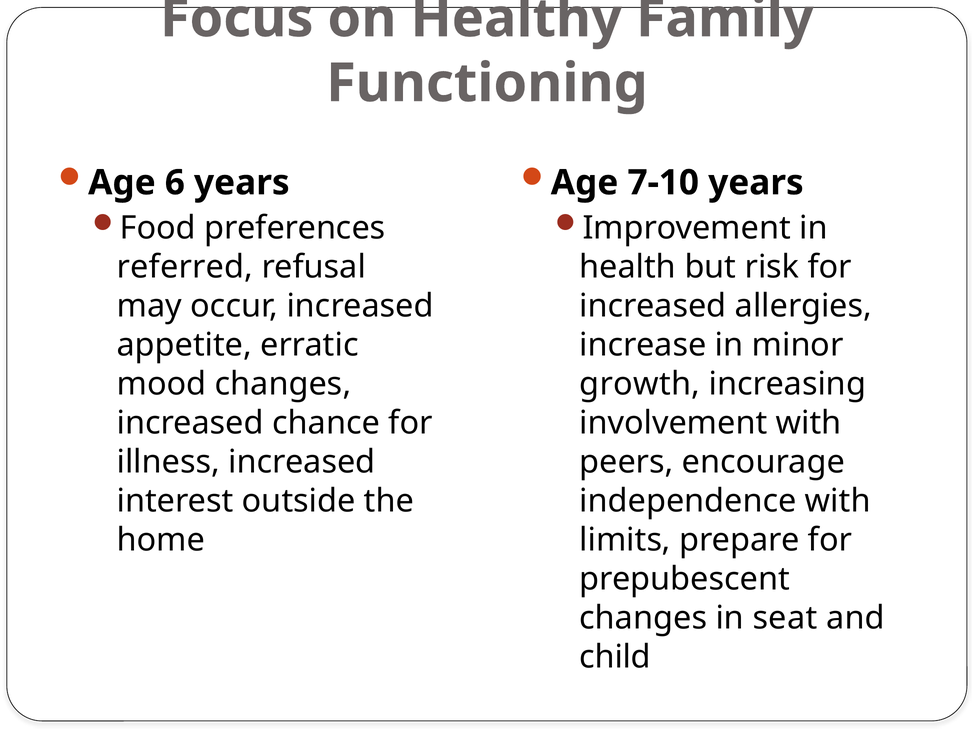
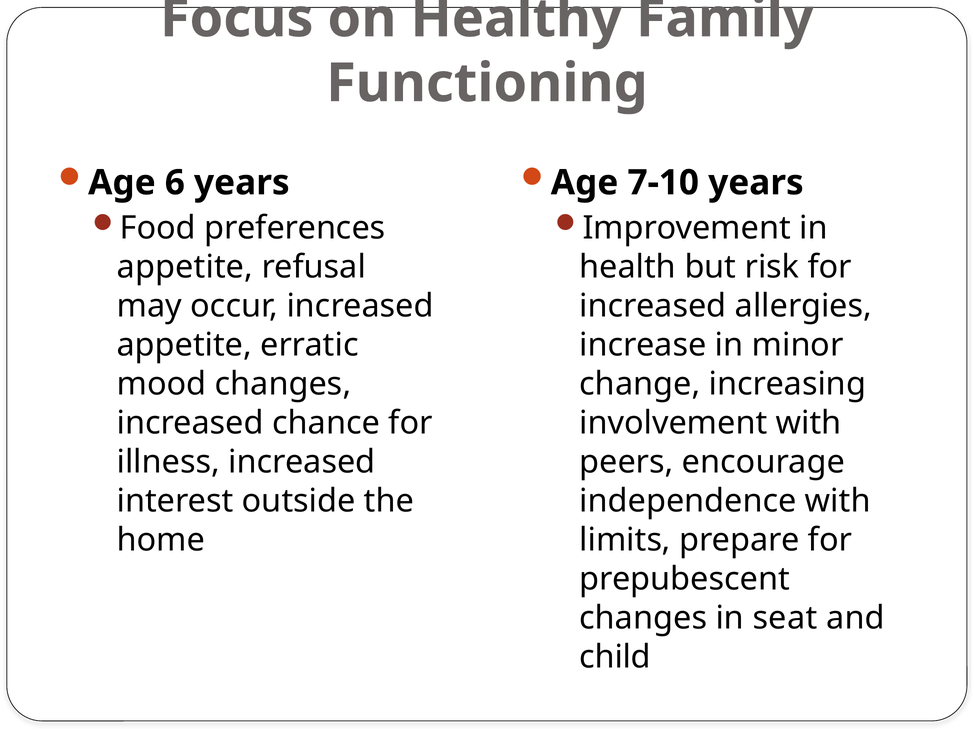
referred: referred -> appetite (185, 267)
growth: growth -> change (640, 384)
